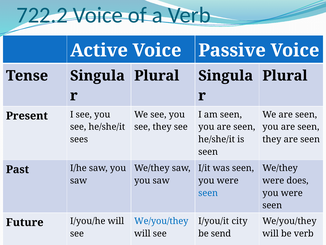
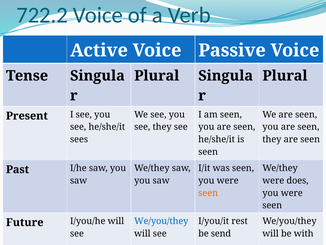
seen colour: blue -> orange (208, 193)
city: city -> rest (240, 221)
be verb: verb -> with (304, 233)
